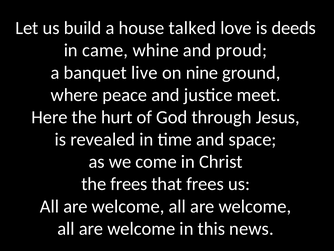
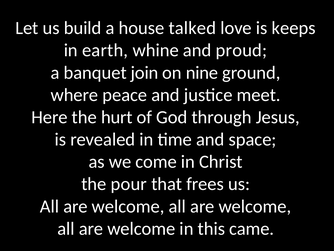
deeds: deeds -> keeps (294, 28)
came: came -> earth (105, 50)
live: live -> join (145, 72)
the frees: frees -> pour (129, 184)
news: news -> came (252, 228)
